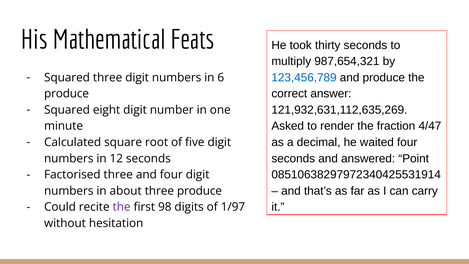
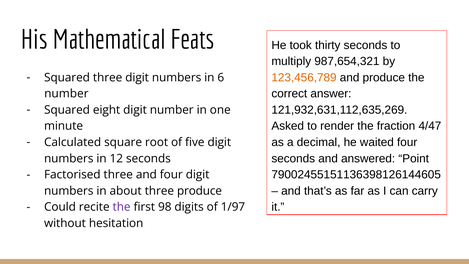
123,456,789 colour: blue -> orange (304, 78)
produce: produce -> number (66, 94)
08510638297972340425531914: 08510638297972340425531914 -> 79002455151136398126144605 (356, 175)
